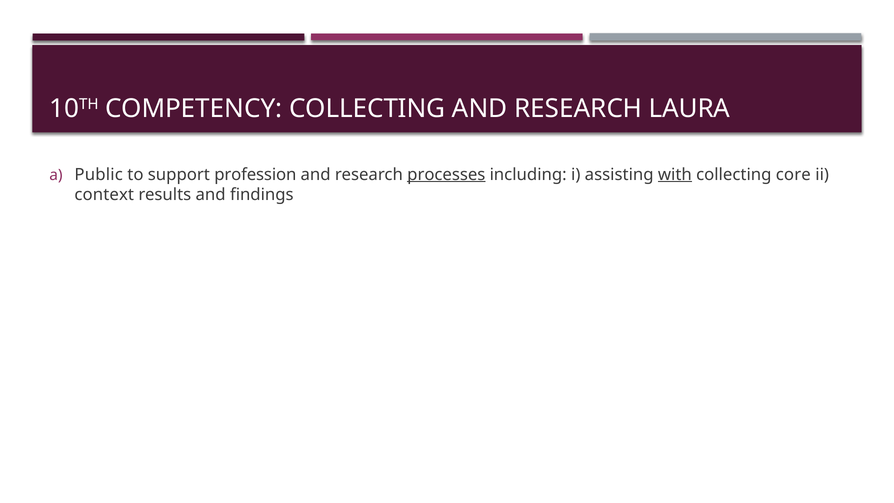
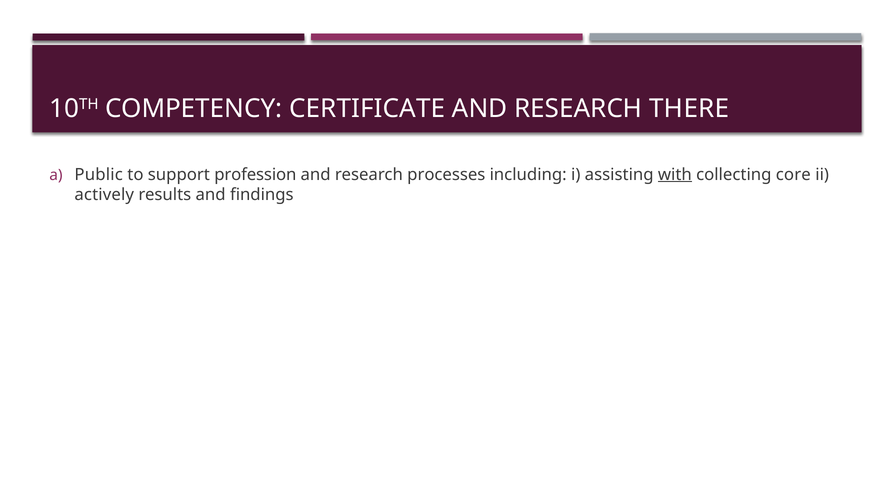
COMPETENCY COLLECTING: COLLECTING -> CERTIFICATE (367, 109)
LAURA: LAURA -> THERE (689, 109)
processes underline: present -> none (446, 174)
context: context -> actively (104, 195)
